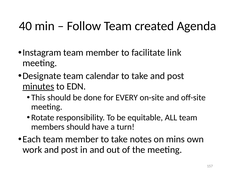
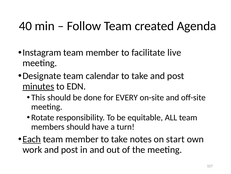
link: link -> live (174, 52)
Each underline: none -> present (32, 139)
mins: mins -> start (175, 139)
